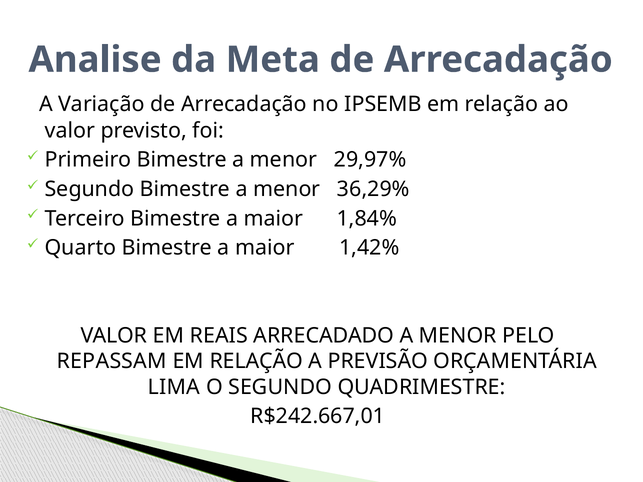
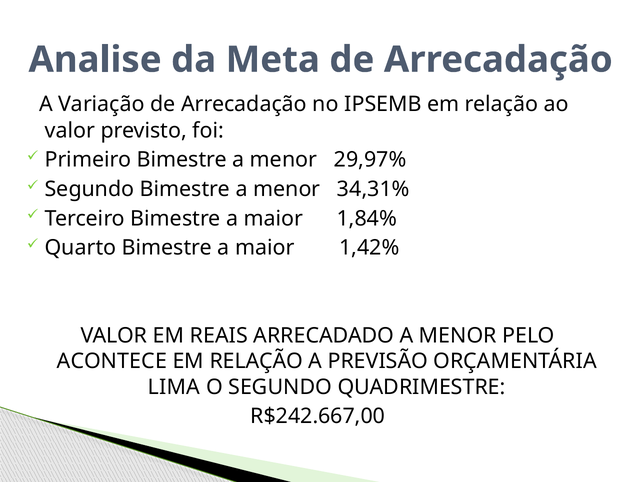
36,29%: 36,29% -> 34,31% (373, 189)
REPASSAM: REPASSAM -> ACONTECE (112, 361)
R$242.667,01: R$242.667,01 -> R$242.667,00 (318, 416)
